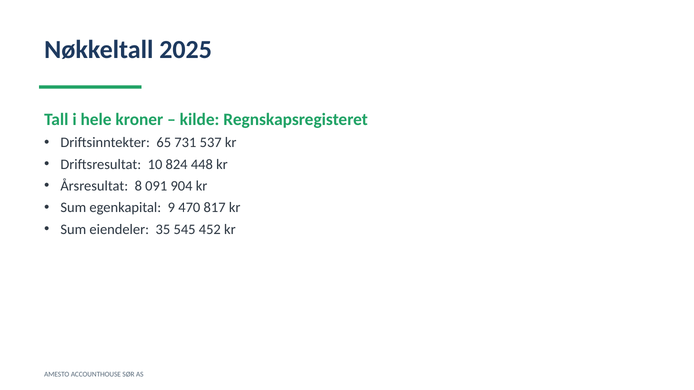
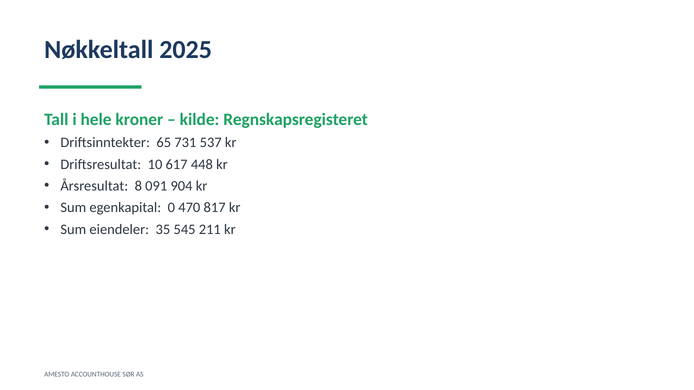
824: 824 -> 617 (177, 164)
9: 9 -> 0 (171, 208)
452: 452 -> 211 (210, 230)
